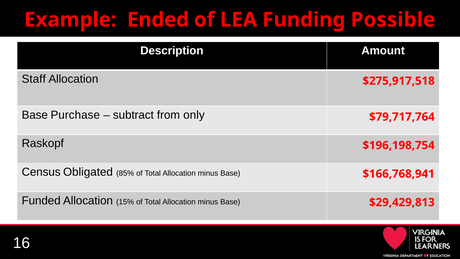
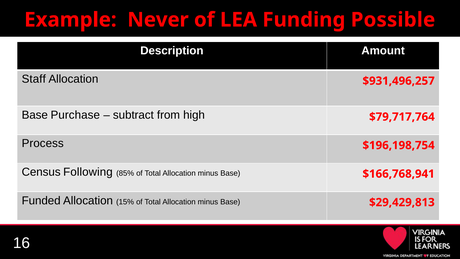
Ended: Ended -> Never (158, 20)
$275,917,518: $275,917,518 -> $931,496,257 (399, 81)
only: only -> high (194, 115)
Raskopf: Raskopf -> Process (43, 143)
Obligated: Obligated -> Following (88, 172)
